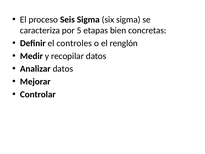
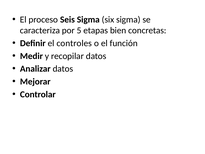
renglón: renglón -> función (124, 43)
